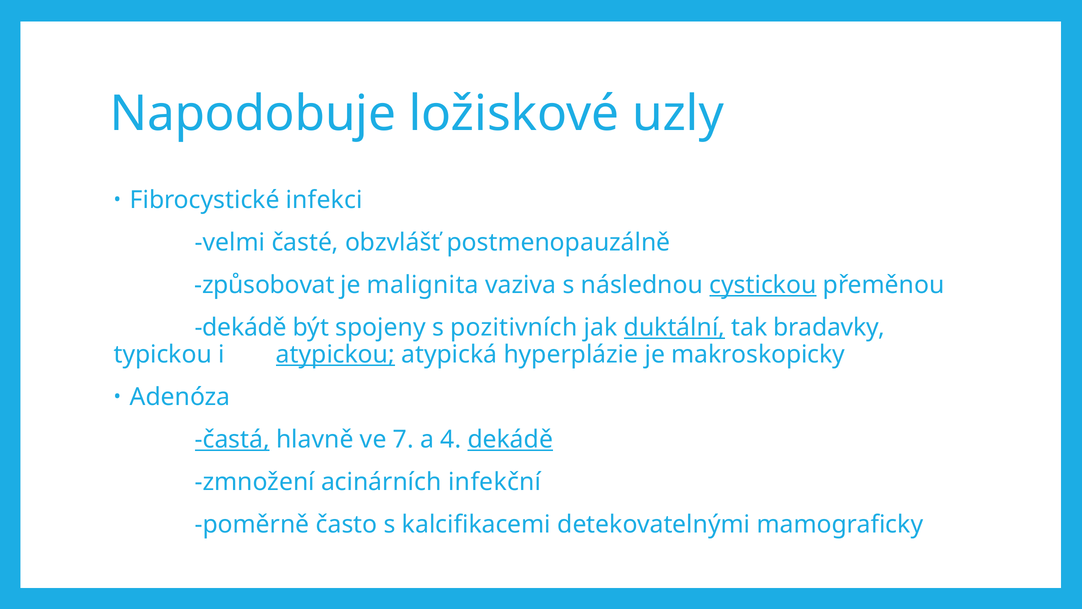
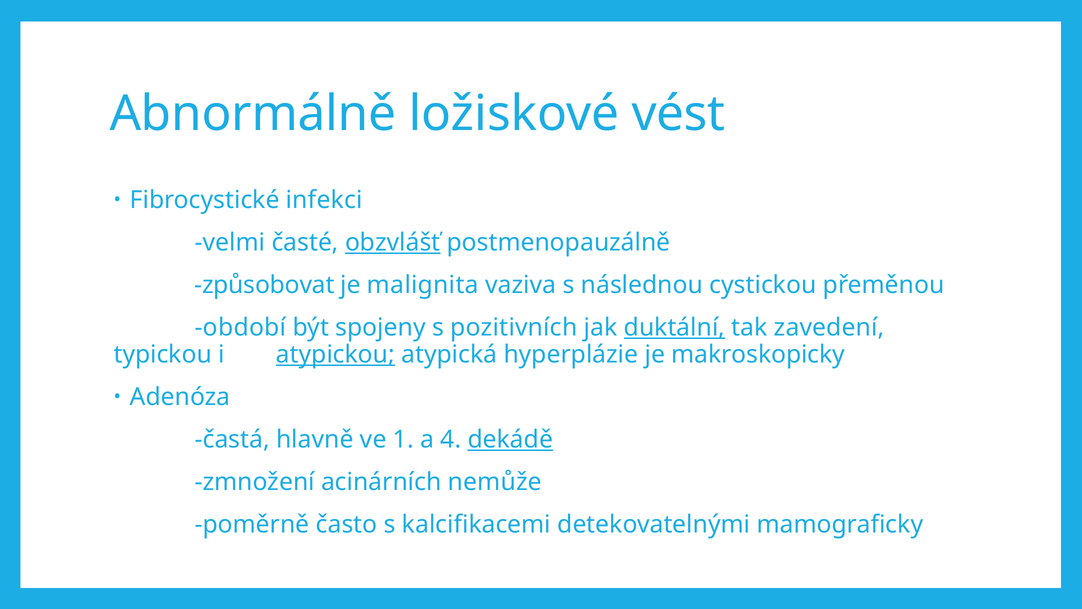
Napodobuje: Napodobuje -> Abnormálně (253, 114)
uzly: uzly -> vést (678, 114)
obzvlášť underline: none -> present (393, 242)
cystickou underline: present -> none (763, 285)
dekádě: dekádě -> období (240, 327)
bradavky: bradavky -> zavedení (829, 327)
častá underline: present -> none (232, 439)
7: 7 -> 1 (403, 439)
infekční: infekční -> nemůže (495, 482)
